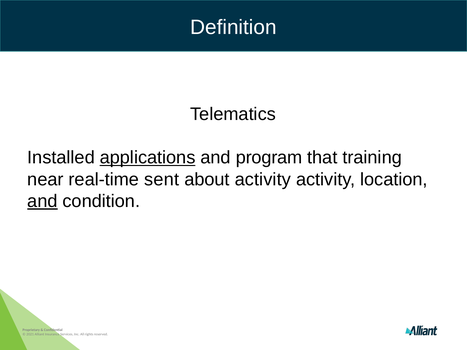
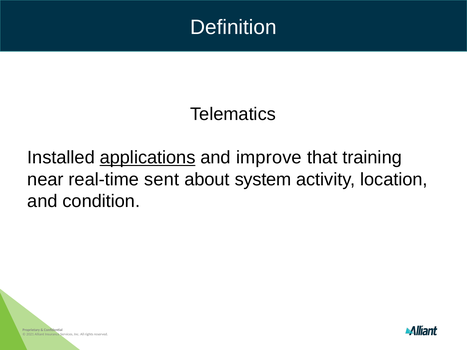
program: program -> improve (269, 158)
about activity: activity -> system (263, 180)
and underline: present -> none (42, 201)
